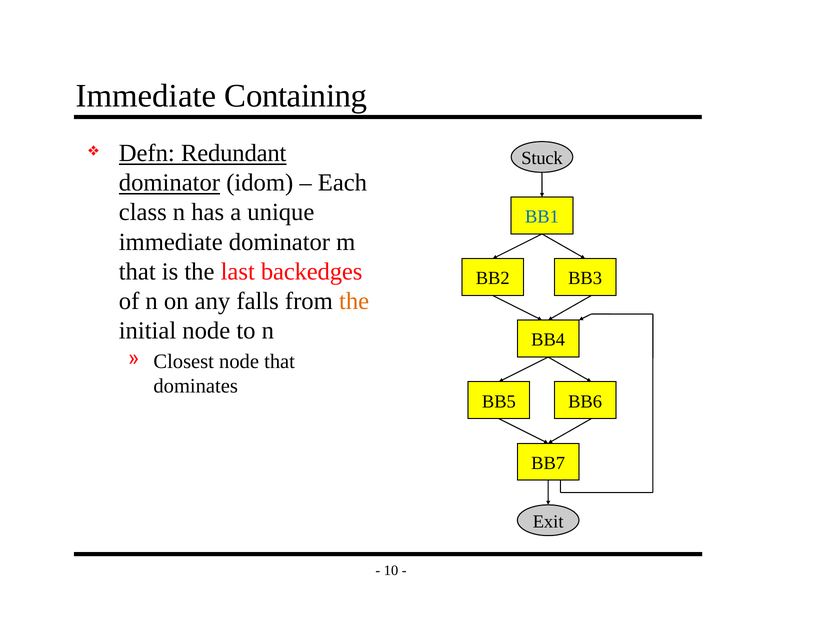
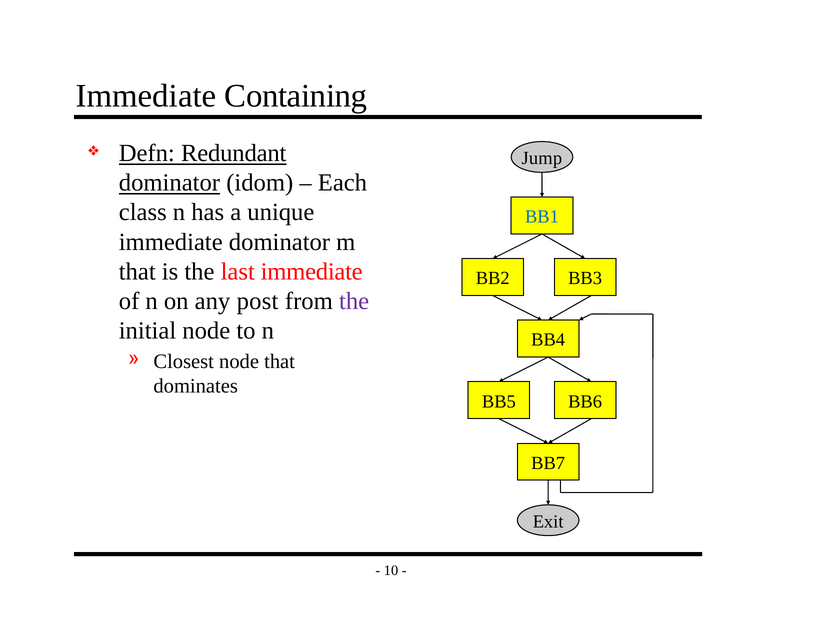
Stuck: Stuck -> Jump (542, 158)
last backedges: backedges -> immediate (312, 272)
falls: falls -> post (258, 301)
the colour: orange -> purple (354, 301)
